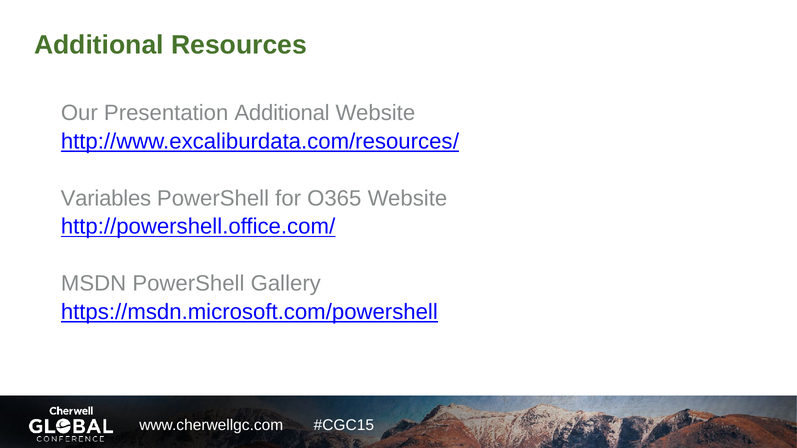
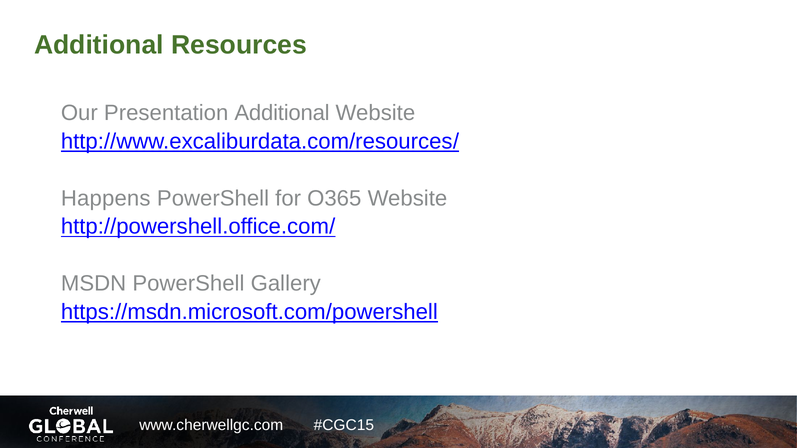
Variables: Variables -> Happens (106, 198)
